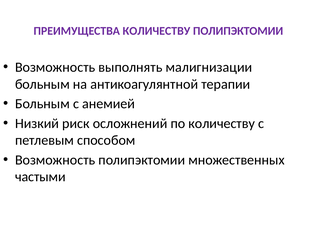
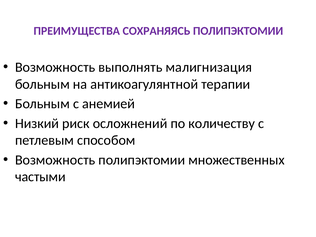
ПРЕИМУЩЕСТВА КОЛИЧЕСТВУ: КОЛИЧЕСТВУ -> СОХРАНЯЯСЬ (156, 31)
малигнизации: малигнизации -> малигнизация (209, 67)
